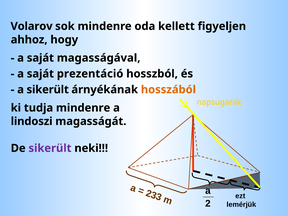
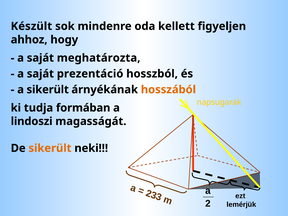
Volarov: Volarov -> Készült (31, 26)
magasságával: magasságával -> meghatározta (99, 58)
tudja mindenre: mindenre -> formában (83, 108)
sikerült colour: purple -> orange (50, 148)
